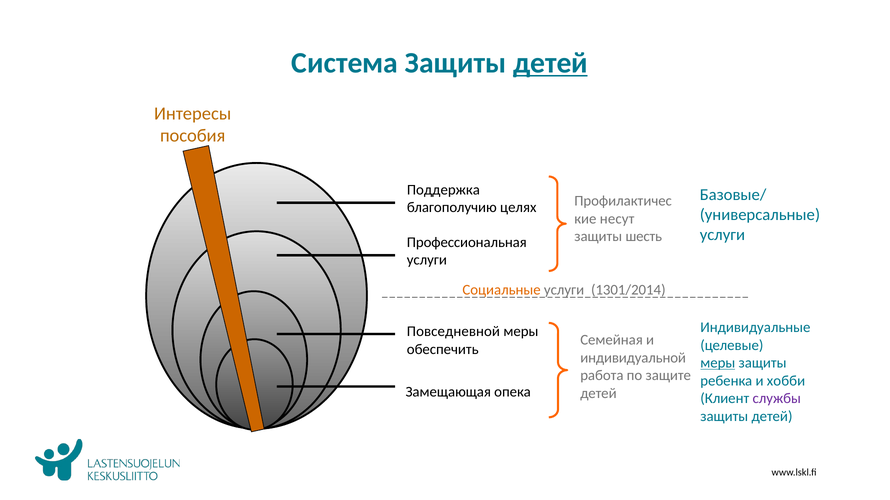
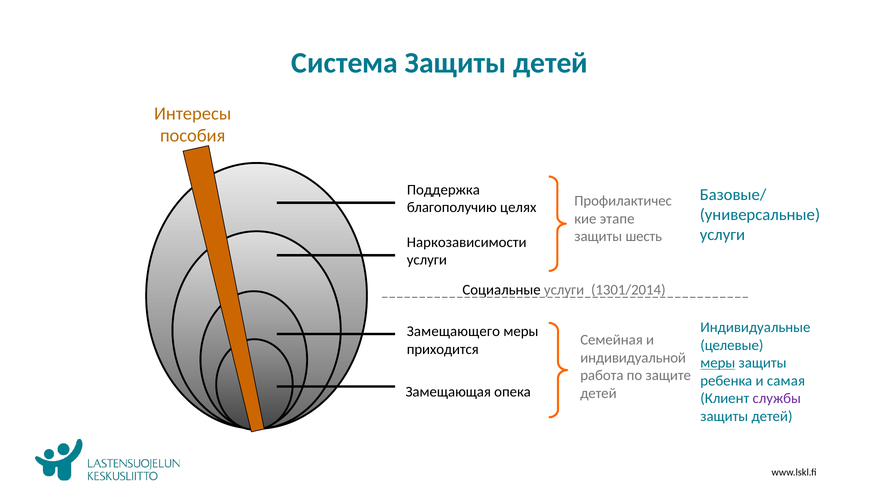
детей underline: present -> none (550, 63)
несут: несут -> этапе (617, 219)
Профессиональная: Профессиональная -> Наркозависимости (467, 243)
Социальные colour: orange -> black (502, 290)
Повседневной: Повседневной -> Замещающего (453, 332)
обеспечить: обеспечить -> приходится (443, 350)
хобби: хобби -> самая (786, 381)
